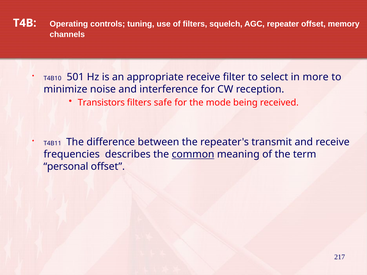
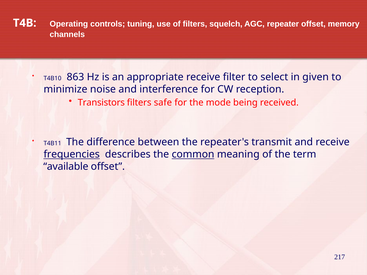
501: 501 -> 863 (75, 77)
more: more -> given (316, 77)
frequencies underline: none -> present (72, 154)
personal: personal -> available (66, 167)
